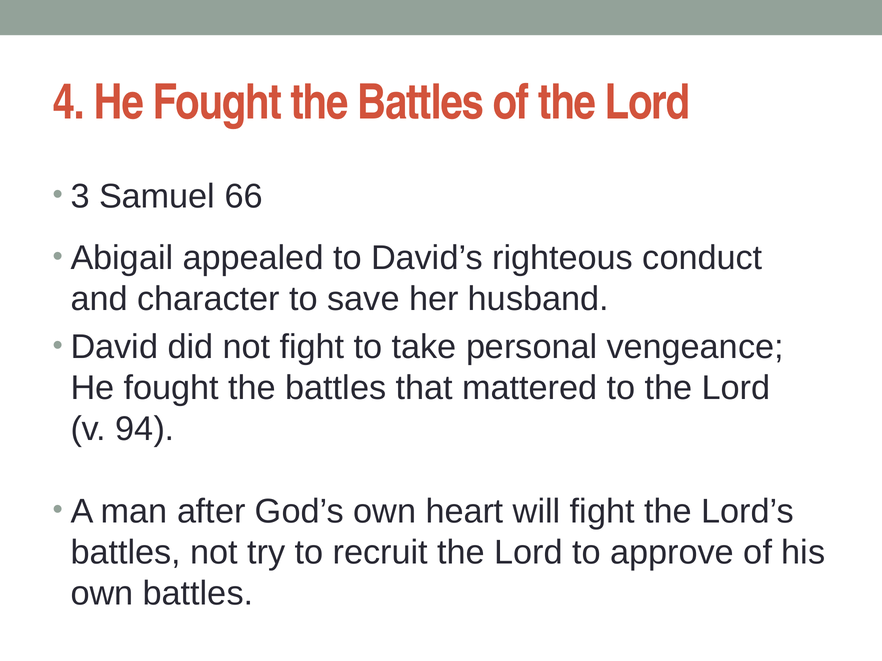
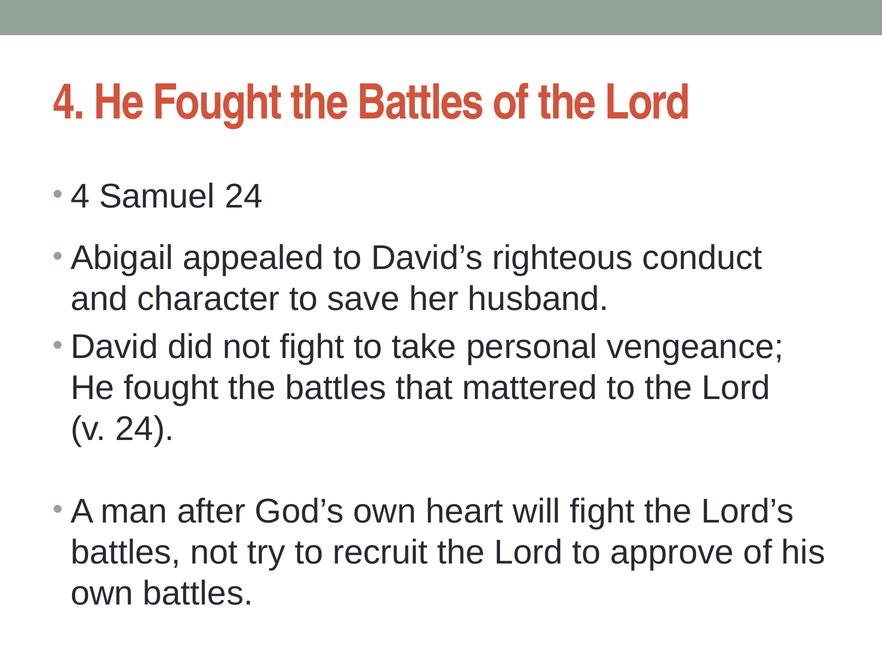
3: 3 -> 4 (80, 196)
Samuel 66: 66 -> 24 (244, 196)
v 94: 94 -> 24 (145, 429)
